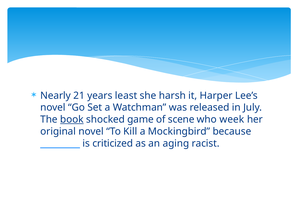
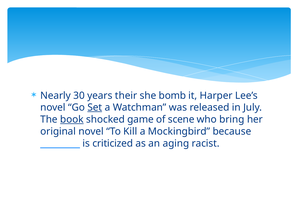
21: 21 -> 30 (79, 95)
least: least -> their (126, 95)
harsh: harsh -> bomb (172, 95)
Set underline: none -> present (95, 107)
week: week -> bring (232, 119)
